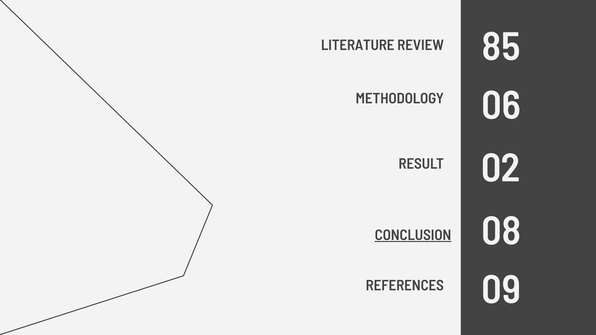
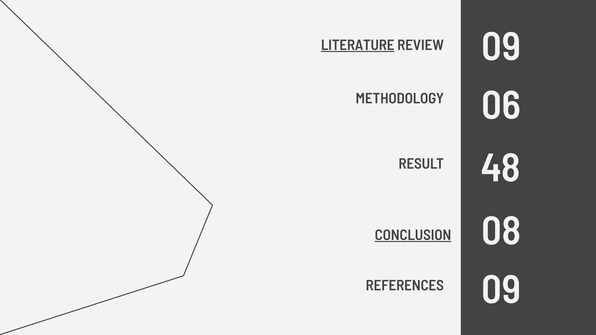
LITERATURE underline: none -> present (358, 45)
REVIEW 85: 85 -> 09 (501, 47)
02: 02 -> 48 (501, 169)
